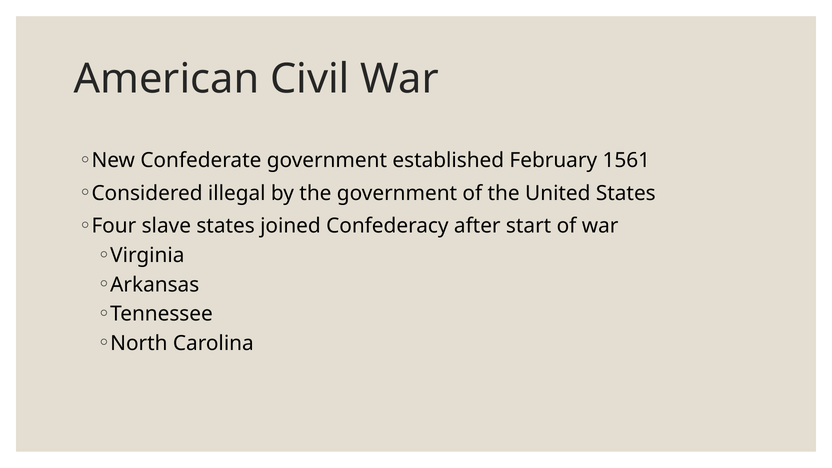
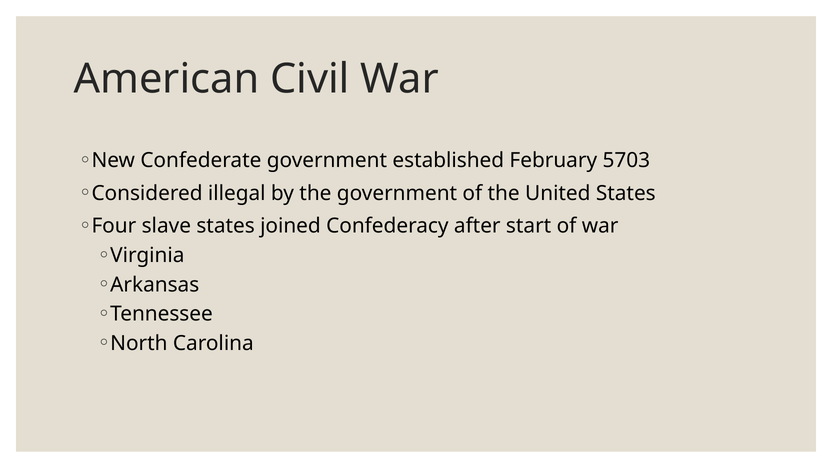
1561: 1561 -> 5703 (626, 161)
